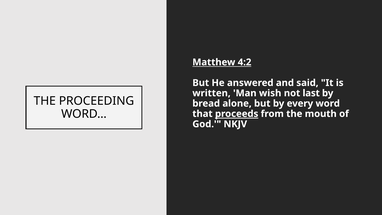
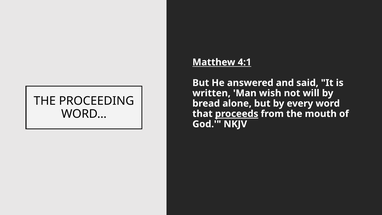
4:2: 4:2 -> 4:1 (245, 62)
last: last -> will (311, 93)
